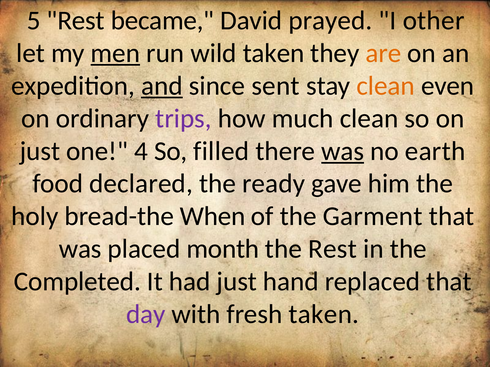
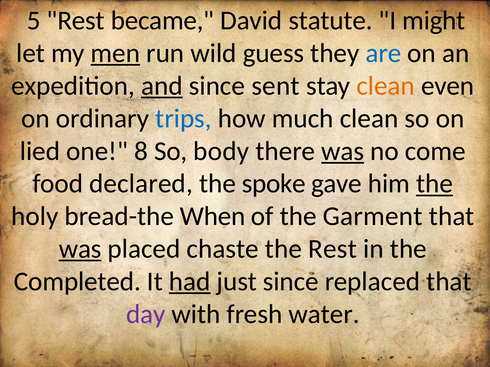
prayed: prayed -> statute (330, 21)
other: other -> might (434, 21)
wild taken: taken -> guess (274, 53)
are colour: orange -> blue (383, 53)
trips colour: purple -> blue (183, 119)
just: just -> lied (40, 151)
4: 4 -> 8 (141, 151)
filled: filled -> body (221, 151)
earth: earth -> come (435, 151)
ready: ready -> spoke (274, 184)
the underline: none -> present (435, 184)
was underline: none -> present (80, 249)
month: month -> chaste (223, 249)
had underline: none -> present (190, 282)
just hand: hand -> since (291, 282)
fresh taken: taken -> water (324, 315)
